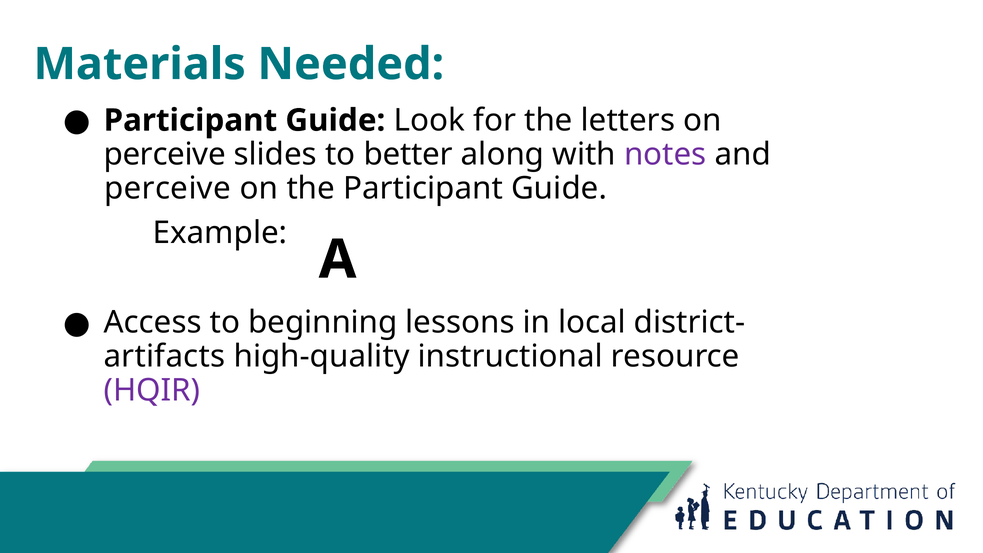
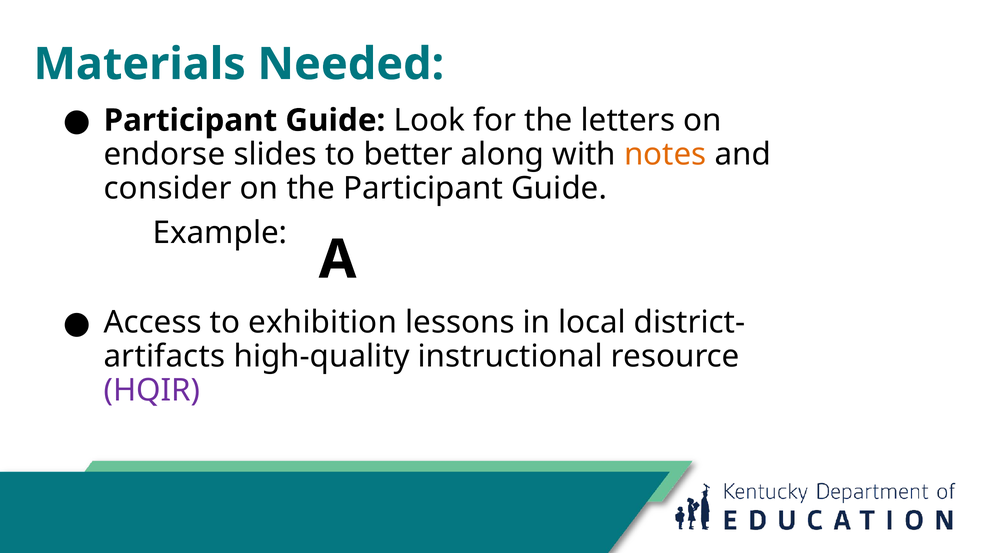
perceive: perceive -> endorse (164, 154)
notes colour: purple -> orange (665, 154)
perceive: perceive -> consider (168, 188)
beginning: beginning -> exhibition (323, 323)
